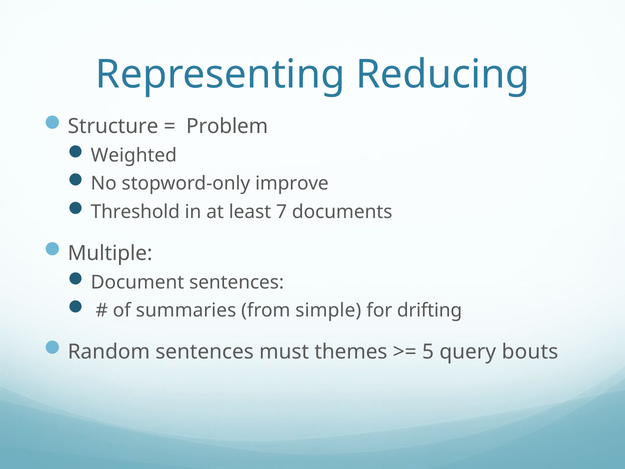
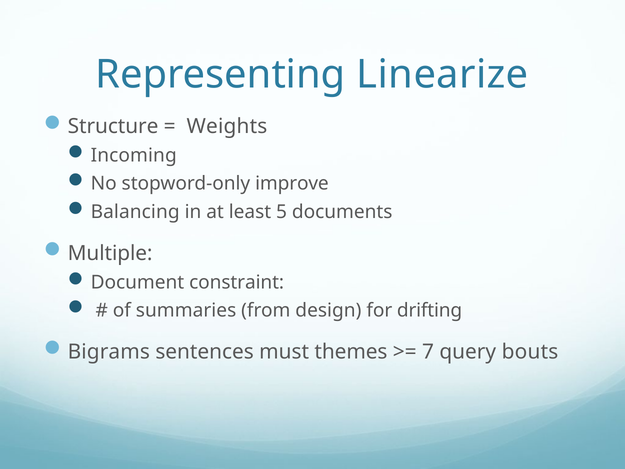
Reducing: Reducing -> Linearize (442, 74)
Problem: Problem -> Weights (227, 126)
Weighted: Weighted -> Incoming (134, 155)
Threshold: Threshold -> Balancing (135, 212)
7: 7 -> 5 (282, 212)
Document sentences: sentences -> constraint (237, 282)
simple: simple -> design (328, 310)
Random: Random -> Bigrams (109, 352)
5: 5 -> 7 (428, 352)
